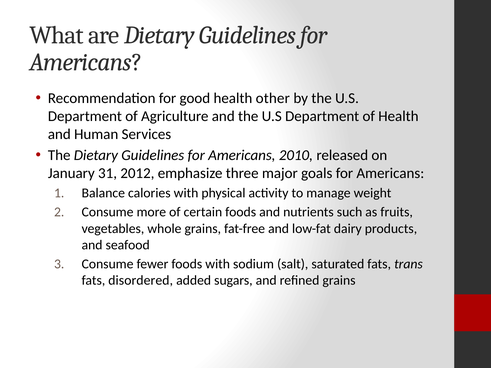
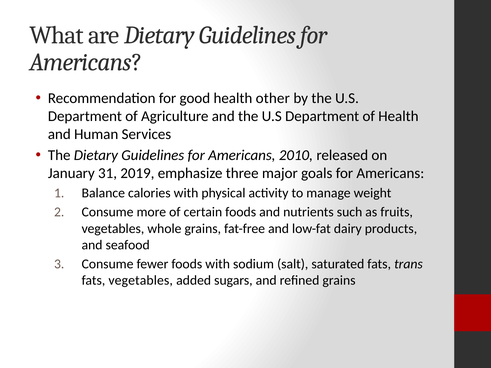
2012: 2012 -> 2019 (137, 173)
fats disordered: disordered -> vegetables (141, 281)
